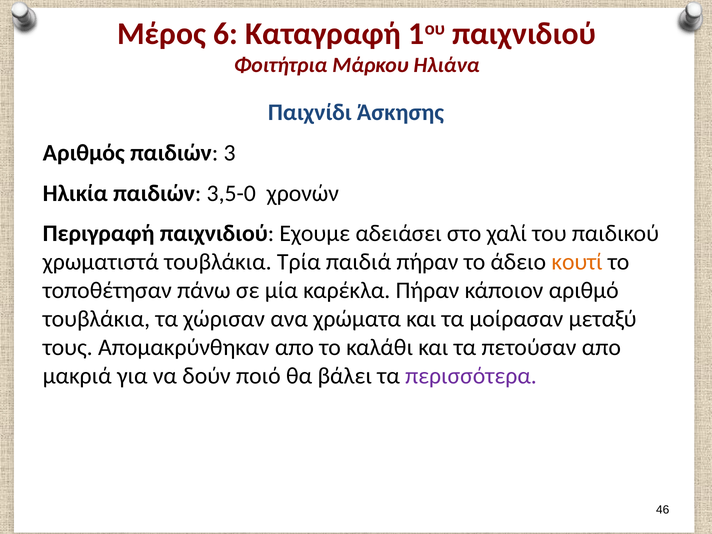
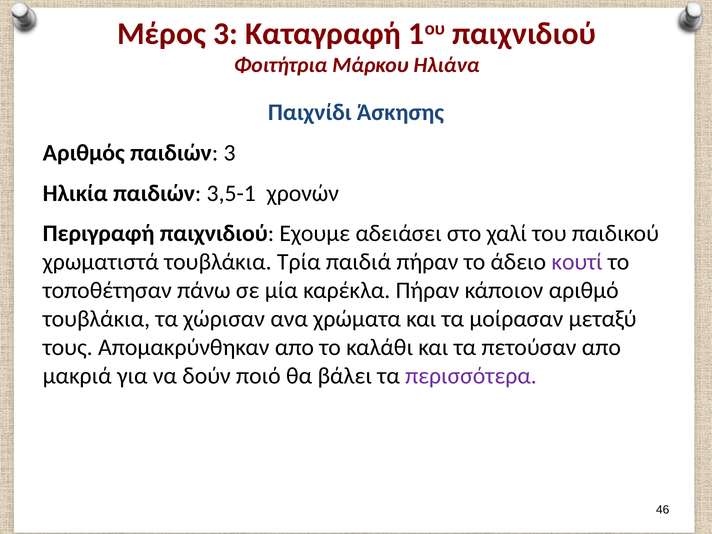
Μέρος 6: 6 -> 3 (226, 34)
3,5-0: 3,5-0 -> 3,5-1 (231, 193)
κουτί colour: orange -> purple (577, 262)
